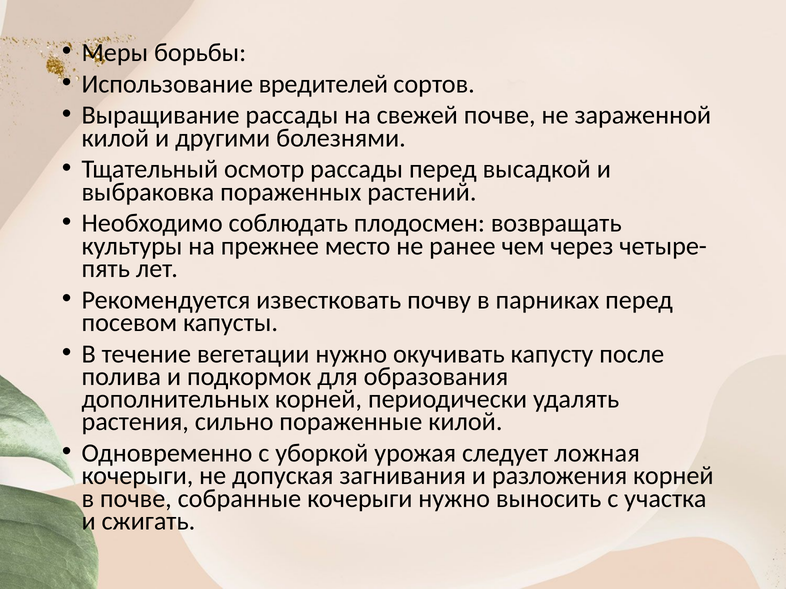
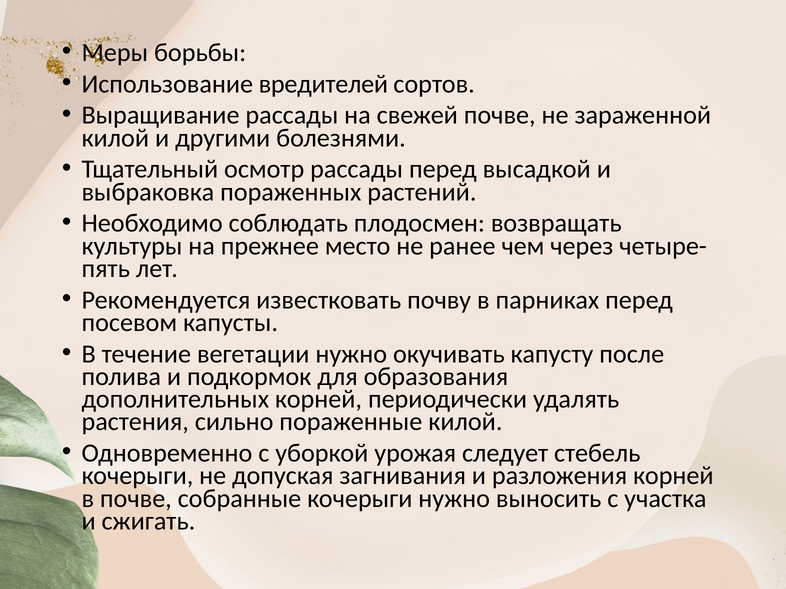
ложная: ложная -> стебель (597, 454)
